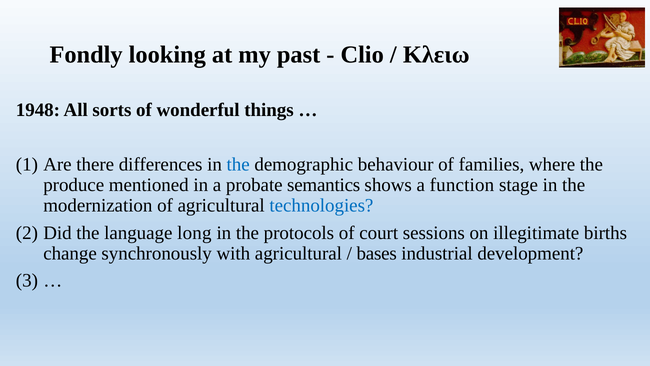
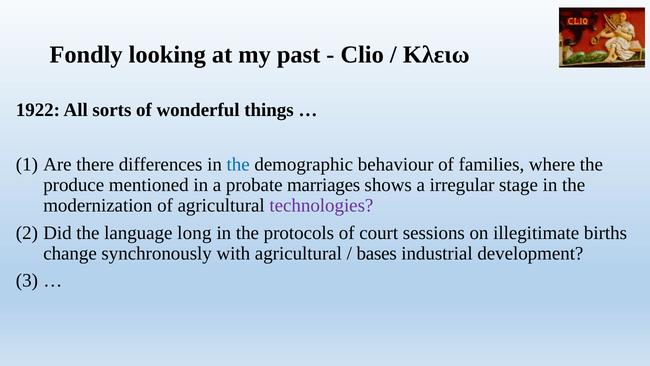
1948: 1948 -> 1922 (38, 110)
semantics: semantics -> marriages (324, 185)
function: function -> irregular (462, 185)
technologies colour: blue -> purple (321, 205)
